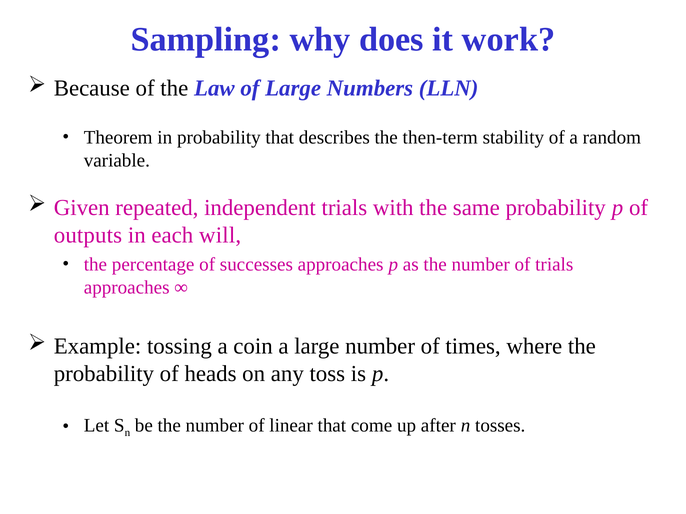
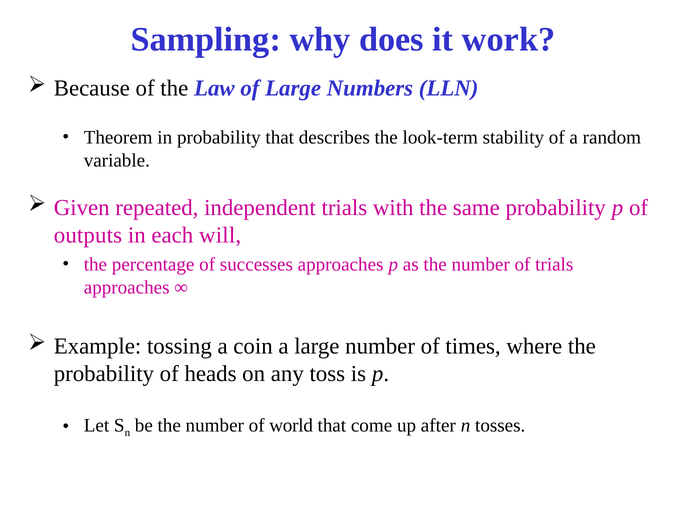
then-term: then-term -> look-term (440, 138)
linear: linear -> world (291, 426)
